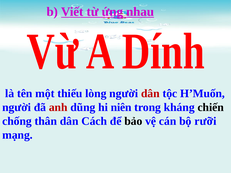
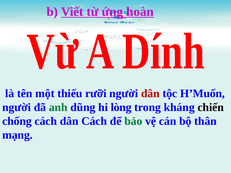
nhau: nhau -> hoàn (140, 12)
lòng: lòng -> rưỡi (96, 94)
anh colour: red -> green (58, 107)
niên: niên -> lòng (121, 107)
chống thân: thân -> cách (46, 121)
bảo colour: black -> green (133, 121)
rưỡi: rưỡi -> thân (205, 121)
